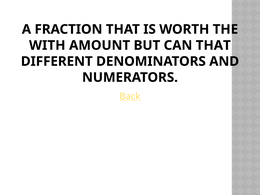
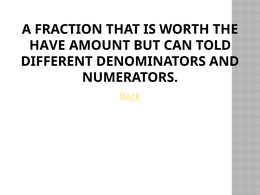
WITH: WITH -> HAVE (47, 45)
CAN THAT: THAT -> TOLD (213, 45)
